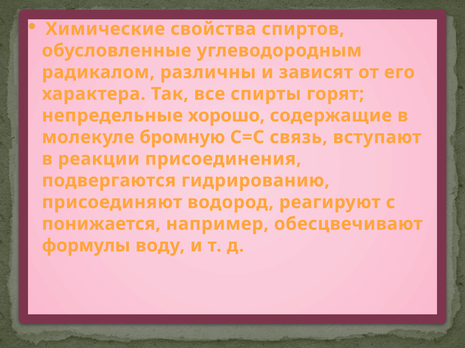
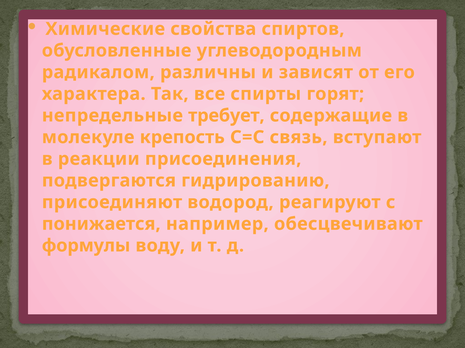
хорошо: хорошо -> требует (226, 116)
бромную: бромную -> крепость (182, 138)
